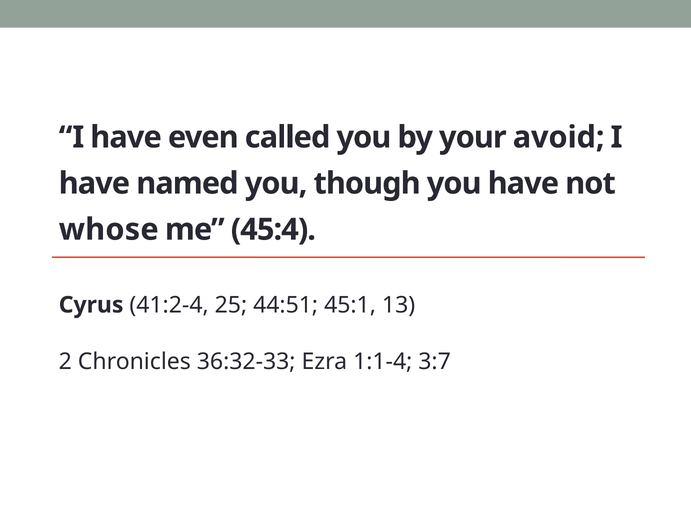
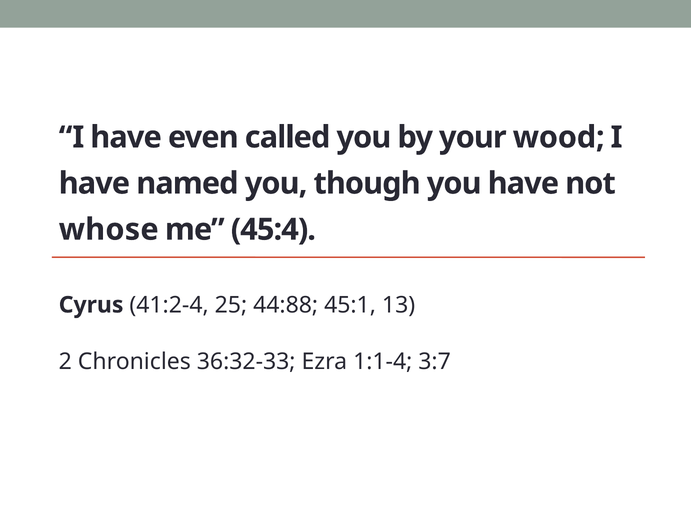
avoid: avoid -> wood (559, 137)
44:51: 44:51 -> 44:88 (286, 304)
